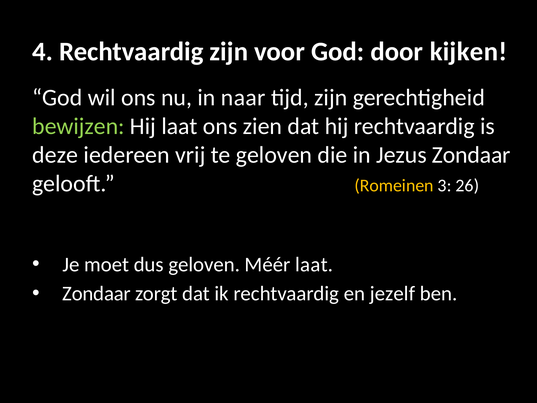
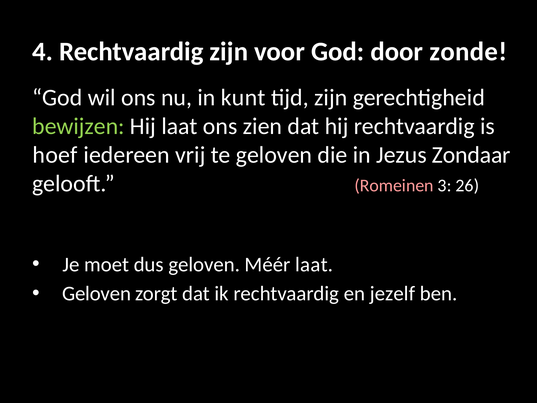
kijken: kijken -> zonde (468, 52)
naar: naar -> kunt (243, 97)
deze: deze -> hoef (55, 155)
Romeinen colour: yellow -> pink (394, 185)
Zondaar: Zondaar -> Geloven (97, 294)
